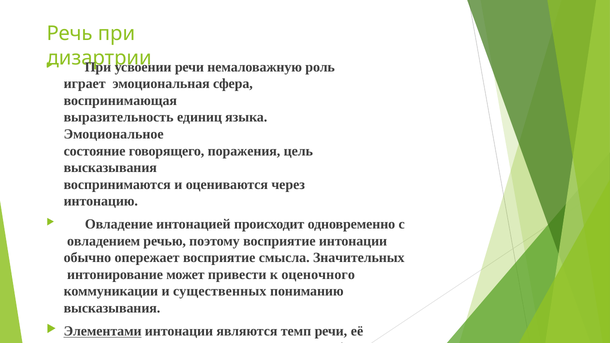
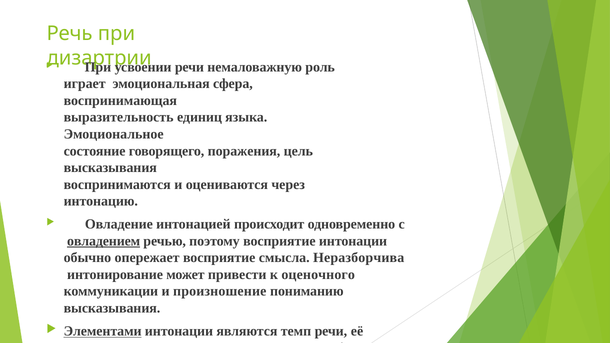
овладением underline: none -> present (104, 241)
Значительных: Значительных -> Неразборчива (359, 258)
существенных: существенных -> произношение (220, 291)
